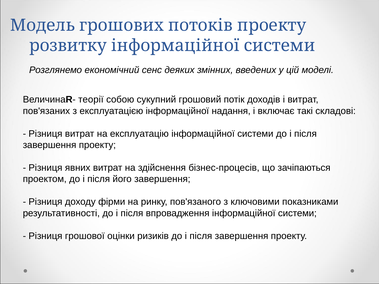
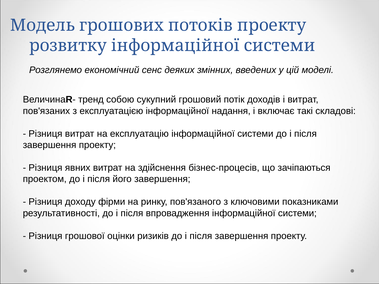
теорії: теорії -> тренд (91, 100)
